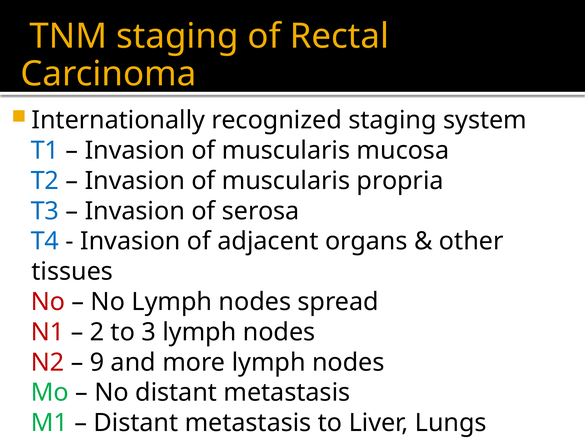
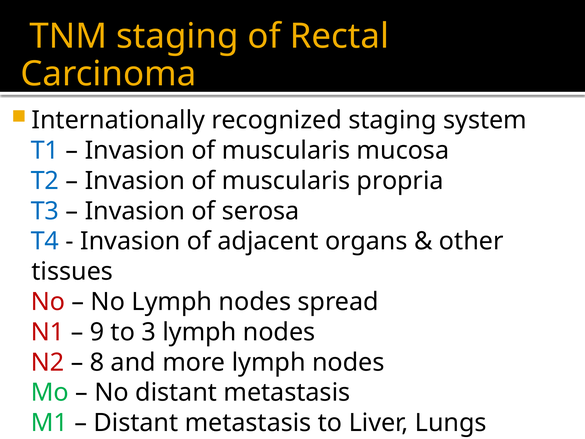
2: 2 -> 9 (97, 332)
9: 9 -> 8 (97, 362)
